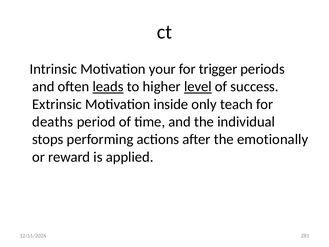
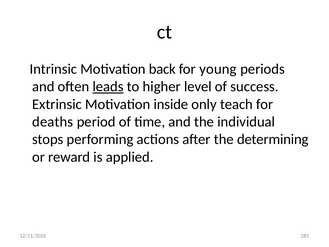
your: your -> back (162, 69)
trigger: trigger -> young (218, 69)
level underline: present -> none (198, 87)
emotionally: emotionally -> determining (273, 139)
